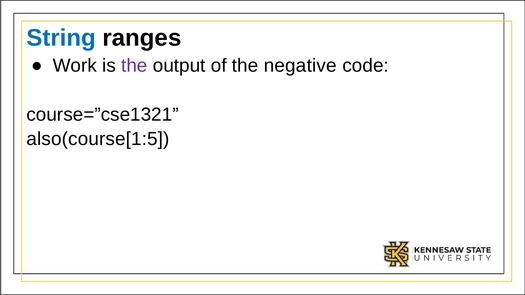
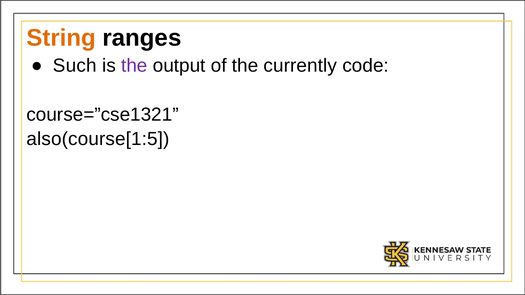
String colour: blue -> orange (61, 38)
Work: Work -> Such (75, 66)
negative: negative -> currently (300, 66)
